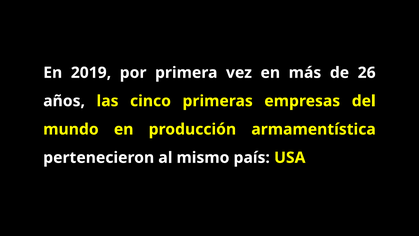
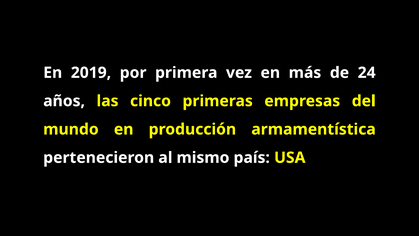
26: 26 -> 24 (367, 73)
